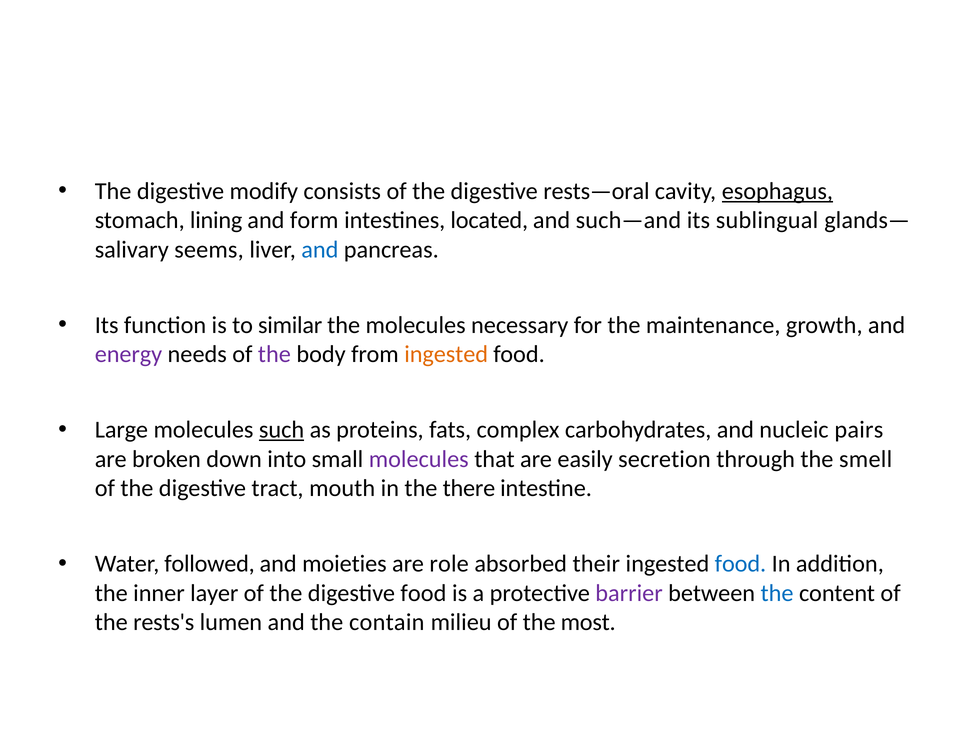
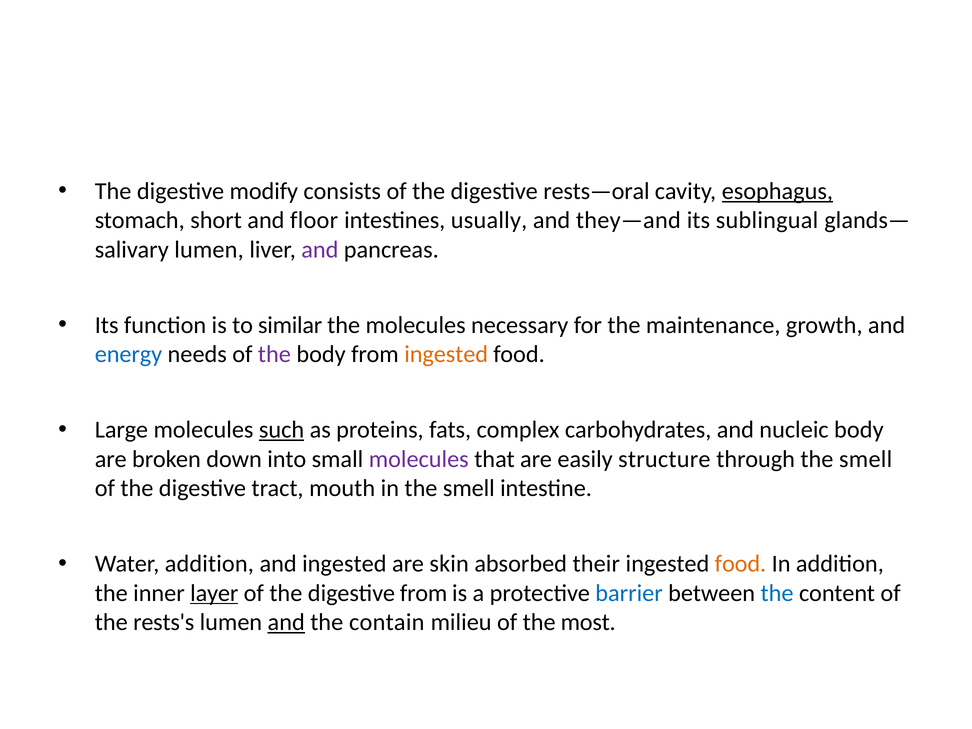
lining: lining -> short (216, 220)
form: form -> floor (314, 220)
located: located -> usually (489, 220)
such—and: such—and -> they—and (628, 220)
seems: seems -> lumen (209, 250)
and colour: blue -> purple (320, 250)
energy colour: purple -> blue (128, 354)
nucleic pairs: pairs -> body (859, 430)
secretion: secretion -> structure (664, 459)
in the there: there -> smell (469, 488)
Water followed: followed -> addition (209, 564)
and moieties: moieties -> ingested (344, 564)
role: role -> skin (449, 564)
food colour: blue -> orange (740, 564)
layer underline: none -> present (214, 593)
digestive food: food -> from (424, 593)
barrier colour: purple -> blue (629, 593)
and underline: none -> present (286, 622)
